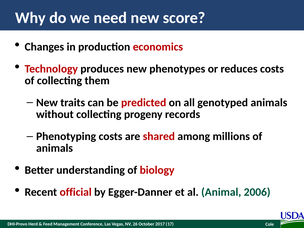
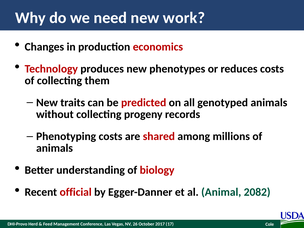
score: score -> work (184, 18)
2006: 2006 -> 2082 (257, 192)
